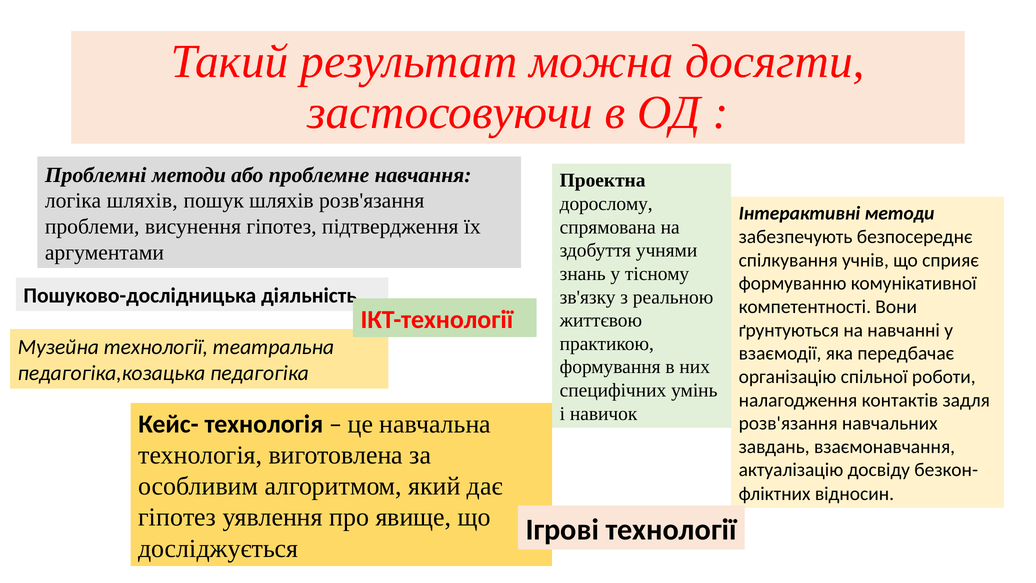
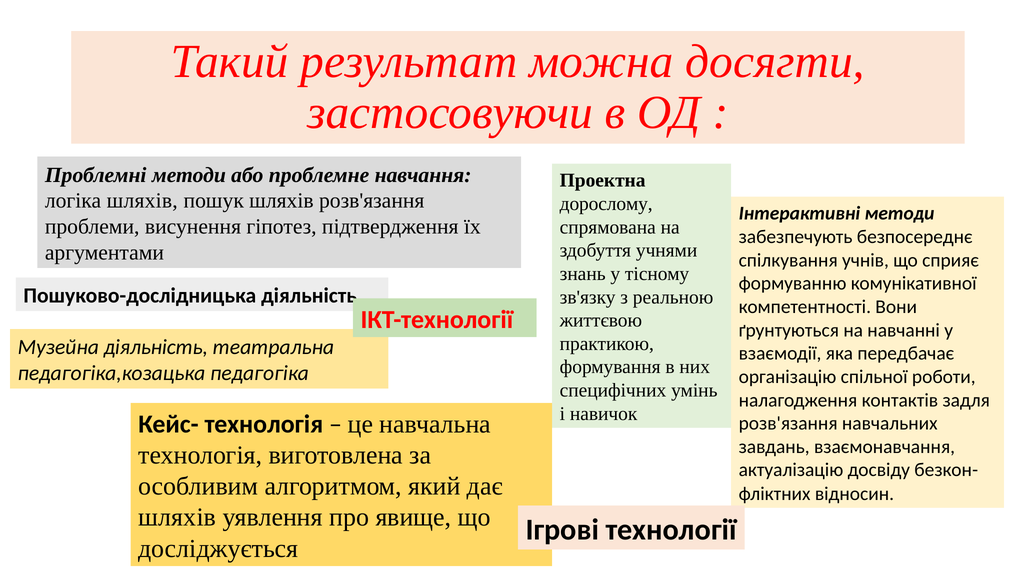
Музейна технології: технології -> діяльність (156, 347)
гіпотез: гіпотез -> шляхів (177, 517)
